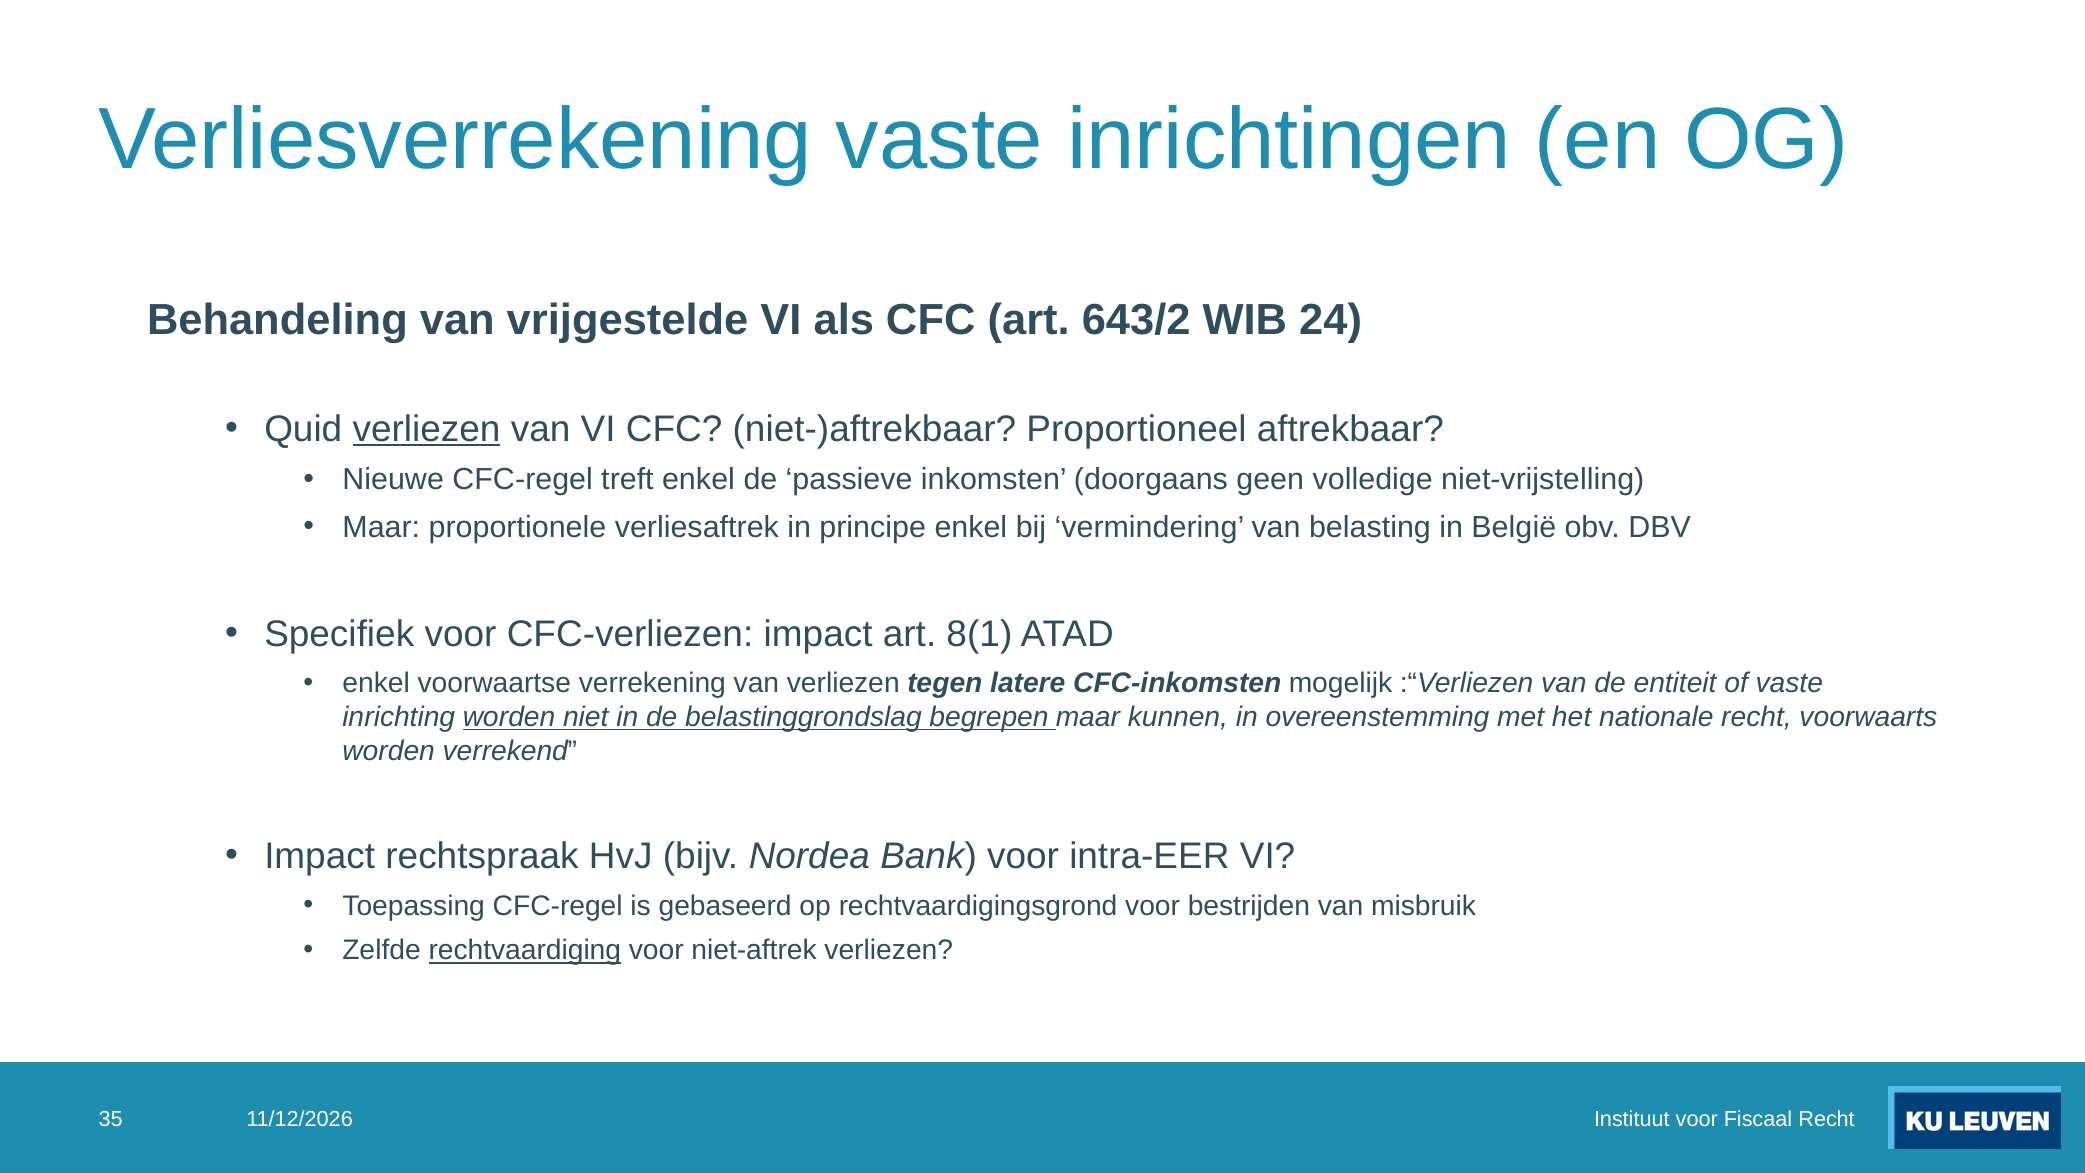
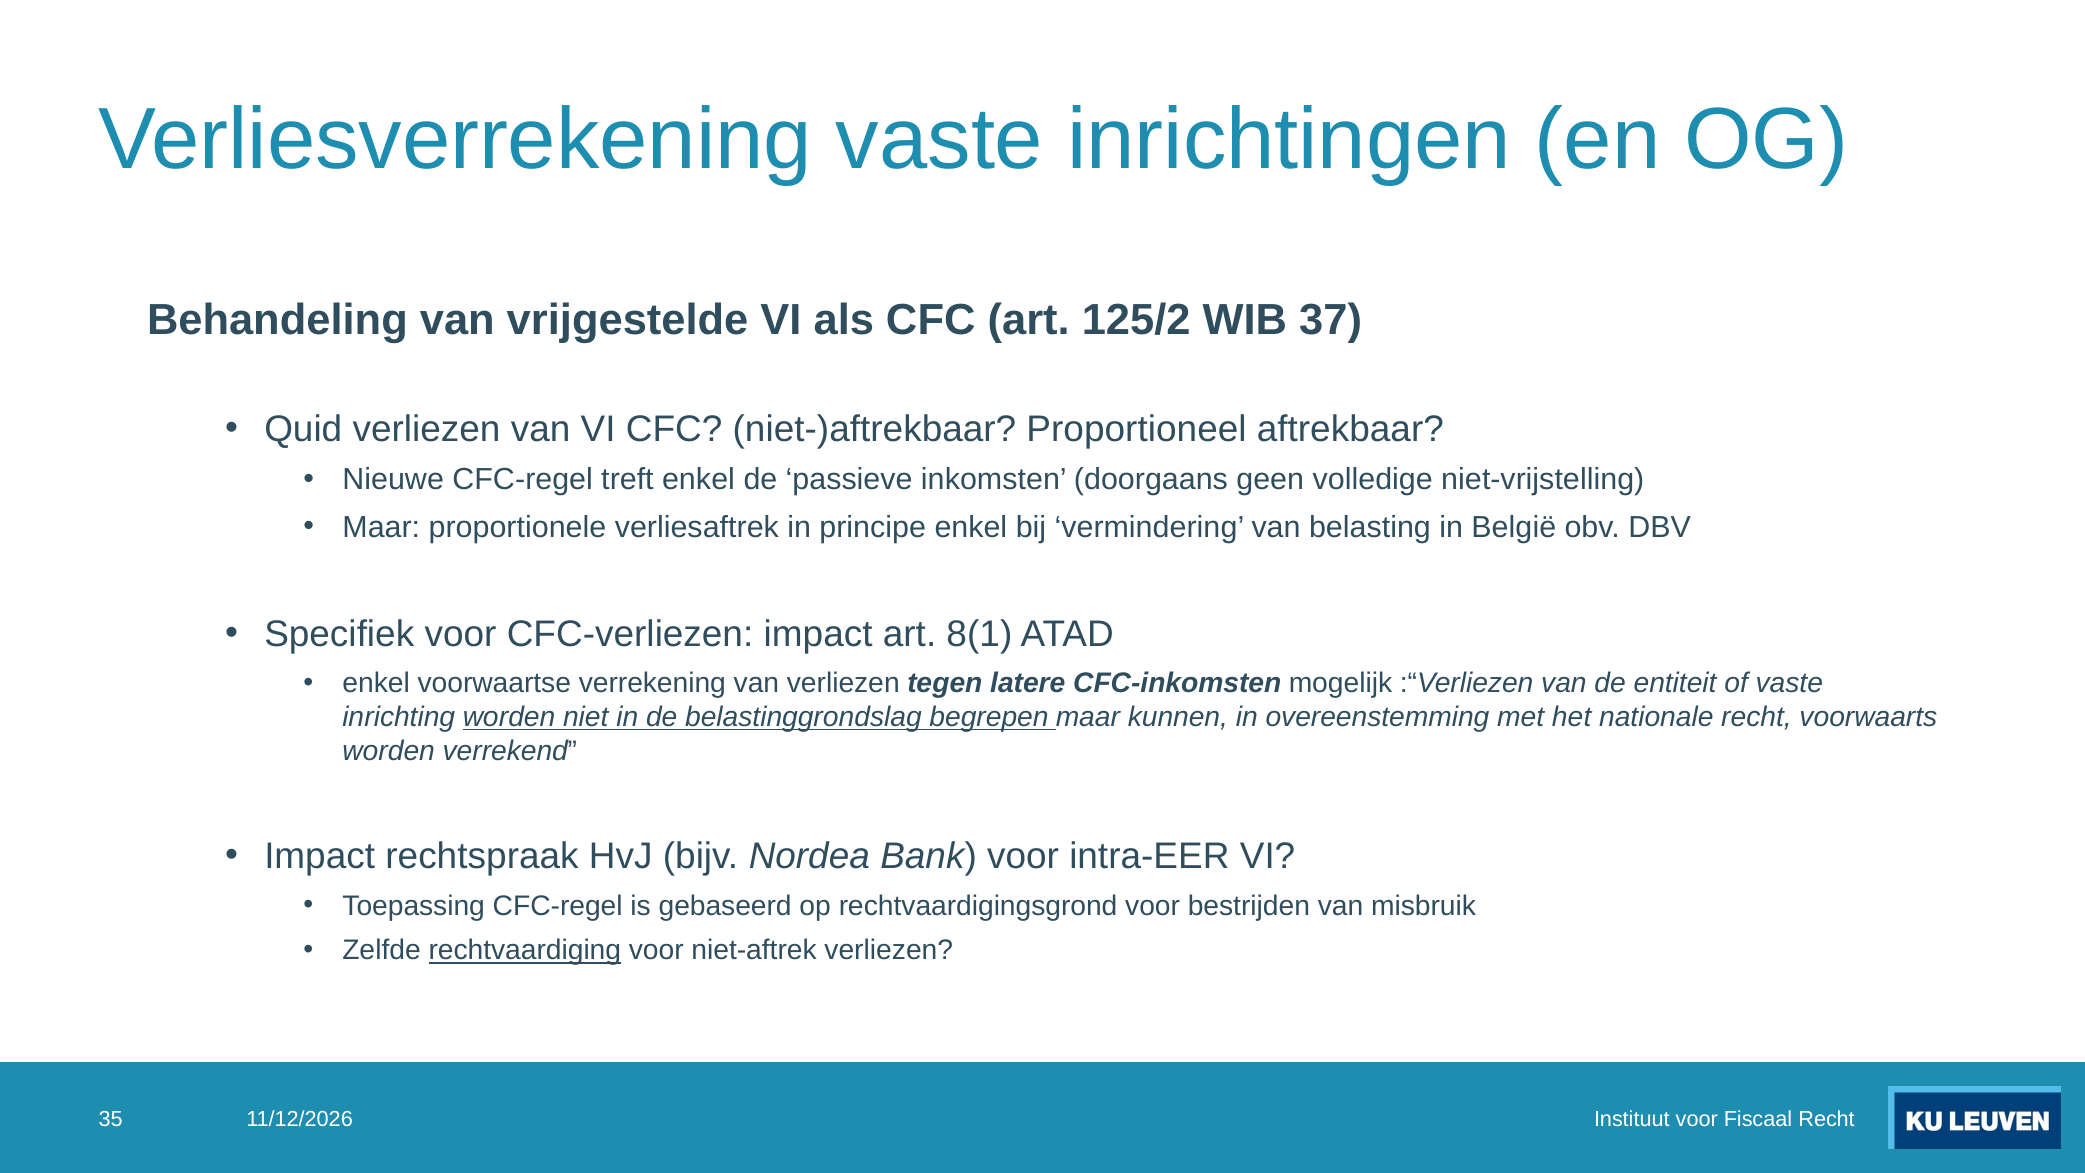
643/2: 643/2 -> 125/2 (1136, 320)
24: 24 -> 37 (1331, 320)
verliezen underline: present -> none (426, 429)
